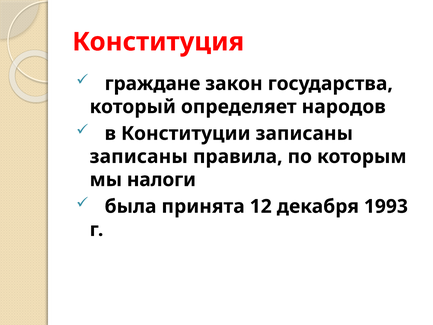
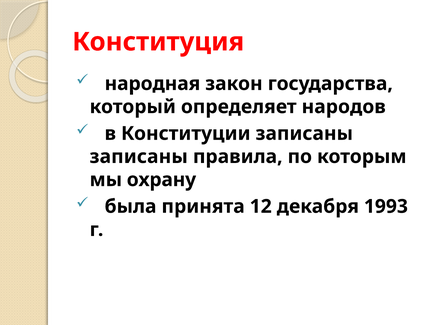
граждане: граждане -> народная (152, 84)
налоги: налоги -> охрану (161, 180)
